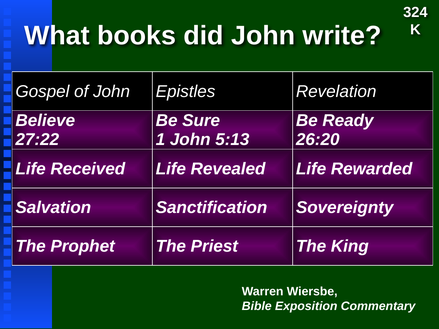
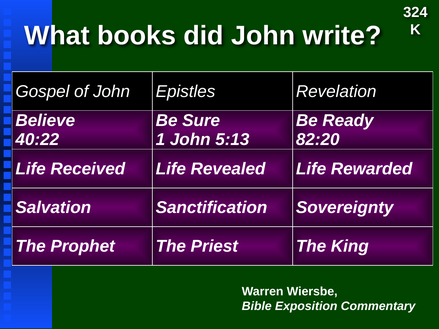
27:22: 27:22 -> 40:22 (37, 140)
26:20: 26:20 -> 82:20 (318, 140)
